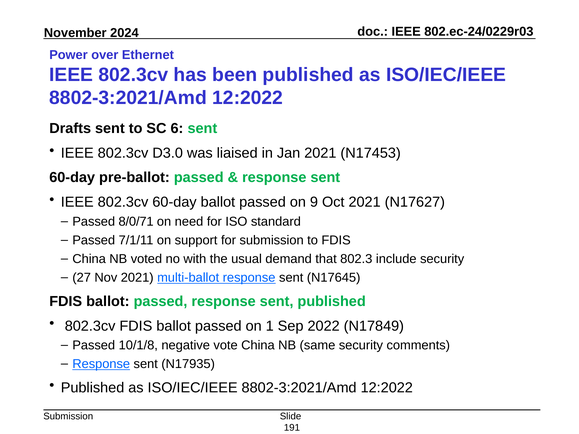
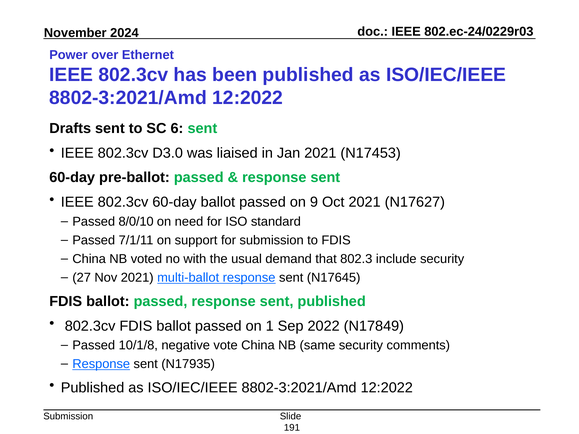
8/0/71: 8/0/71 -> 8/0/10 (136, 222)
